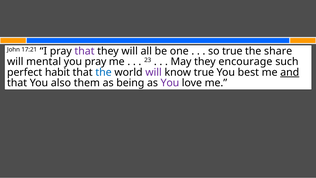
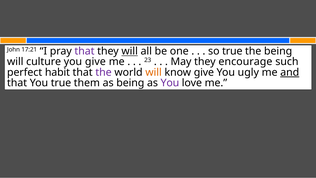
will underline: none -> present (130, 51)
the share: share -> being (278, 51)
mental: mental -> culture (44, 62)
you pray: pray -> give (95, 62)
the colour: blue -> purple (104, 72)
will colour: purple -> orange (154, 72)
know true: true -> give (204, 72)
best: best -> ugly (248, 72)
You also: also -> true (61, 83)
